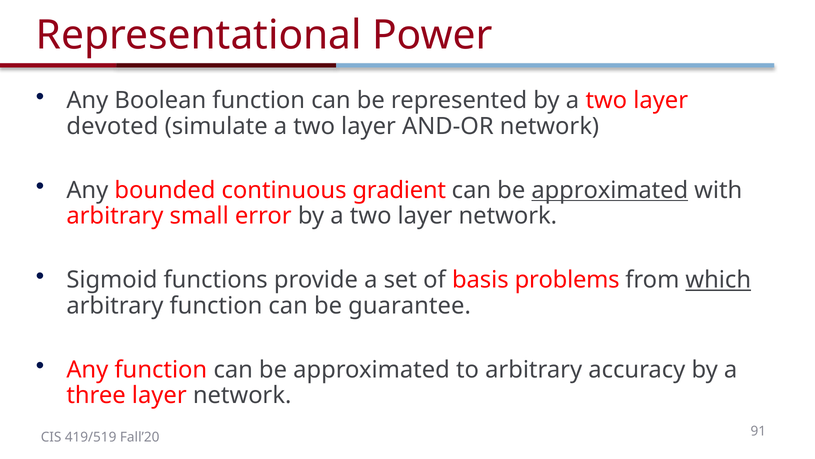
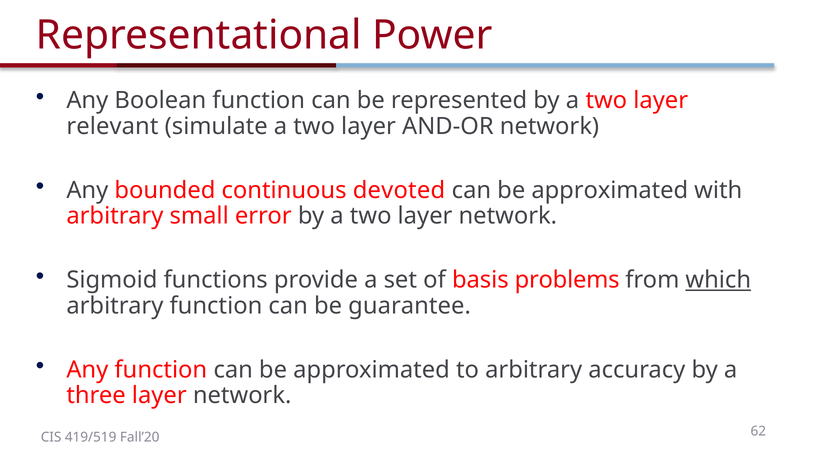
devoted: devoted -> relevant (112, 126)
gradient: gradient -> devoted (399, 190)
approximated underline: present -> none (610, 190)
91: 91 -> 62 (758, 431)
